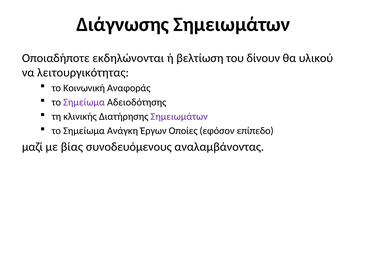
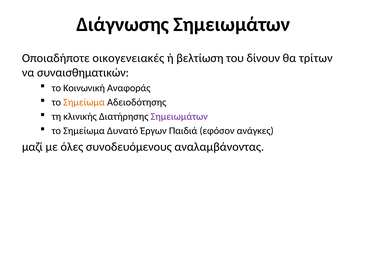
εκδηλώνονται: εκδηλώνονται -> οικογενειακές (128, 58)
υλικού: υλικού -> τρίτων (316, 58)
λειτουργικότητας: λειτουργικότητας -> συναισθηματικών (83, 73)
Σημείωμα colour: purple -> orange (84, 102)
Ανάγκη: Ανάγκη -> Δυνατό (123, 131)
Οποίες: Οποίες -> Παιδιά (183, 131)
επίπεδο: επίπεδο -> ανάγκες (255, 131)
βίας: βίας -> όλες (72, 147)
